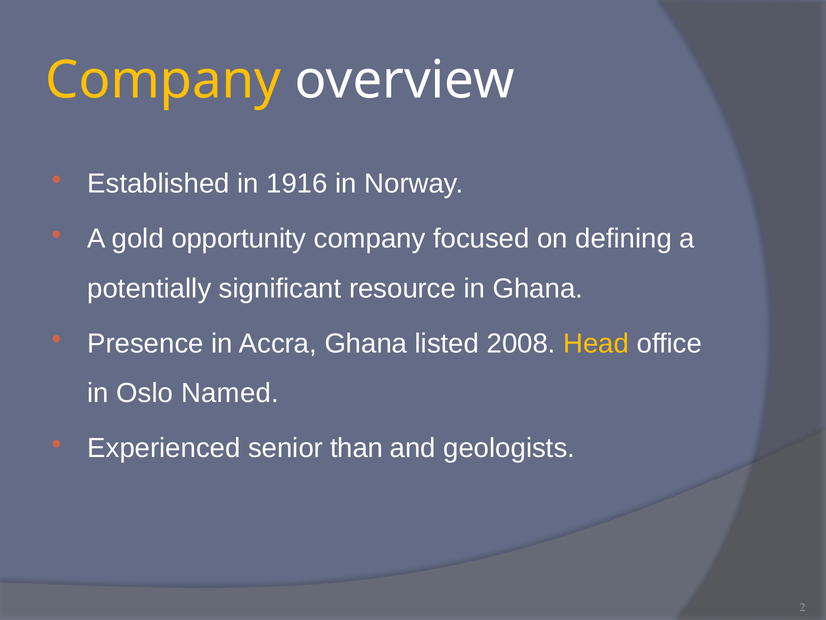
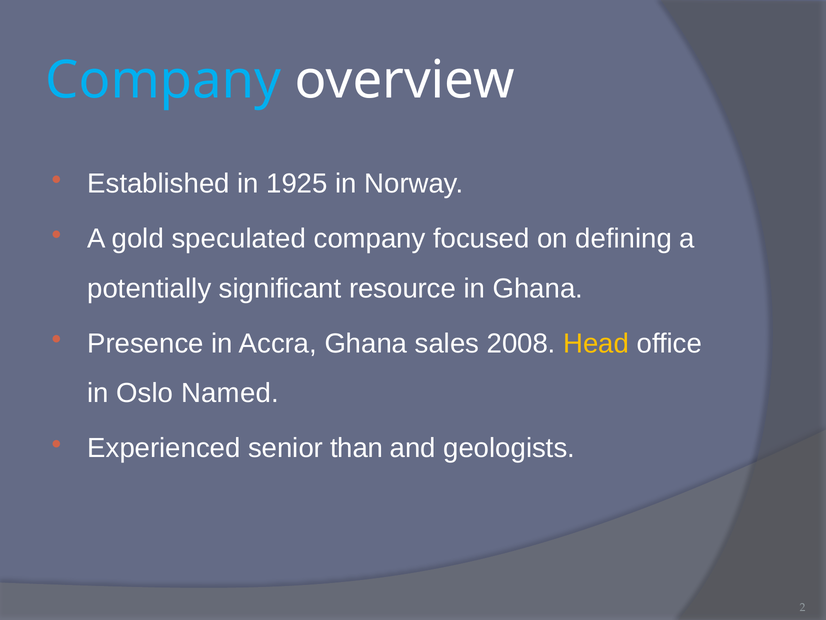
Company colour: yellow -> light blue (163, 80)
1916: 1916 -> 1925 (297, 184)
opportunity: opportunity -> speculated (239, 239)
listed: listed -> sales (447, 343)
